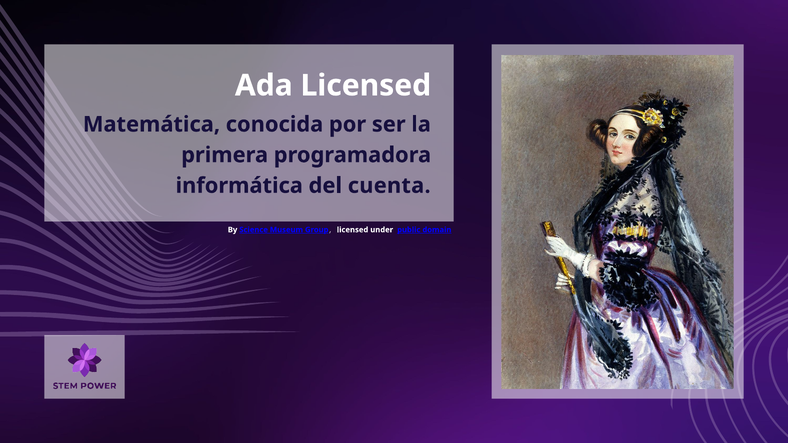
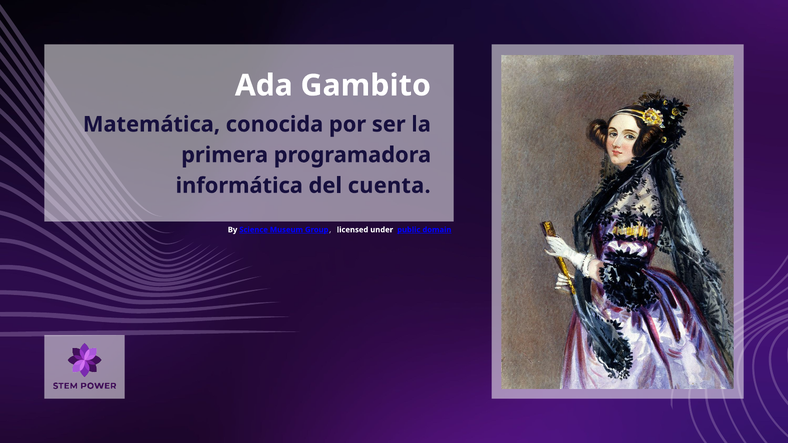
Ada Licensed: Licensed -> Gambito (366, 86)
